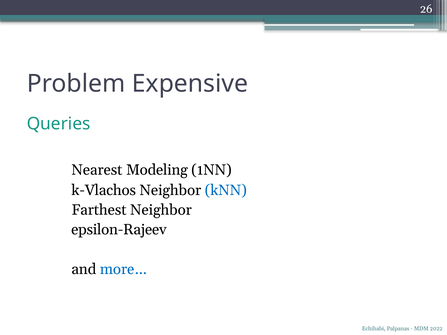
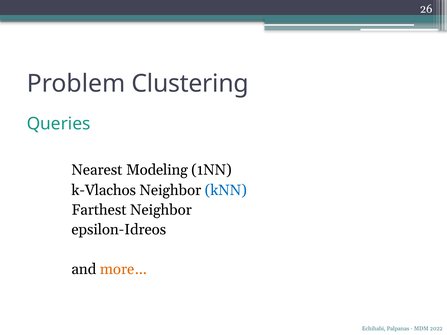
Expensive: Expensive -> Clustering (190, 84)
epsilon-Rajeev: epsilon-Rajeev -> epsilon-Idreos (119, 230)
more… colour: blue -> orange (123, 269)
